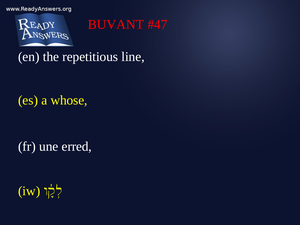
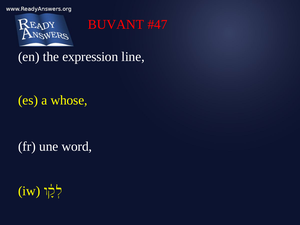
repetitious: repetitious -> expression (90, 57)
erred: erred -> word (77, 146)
